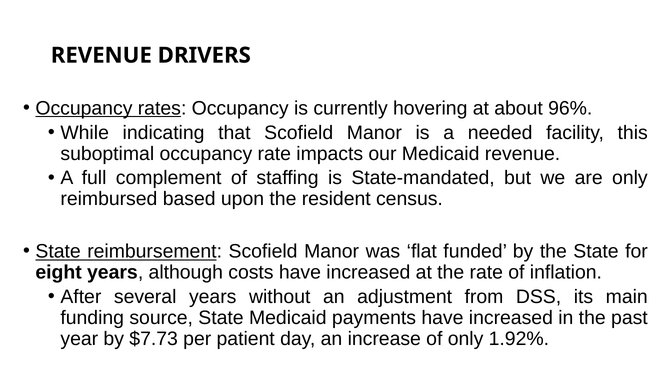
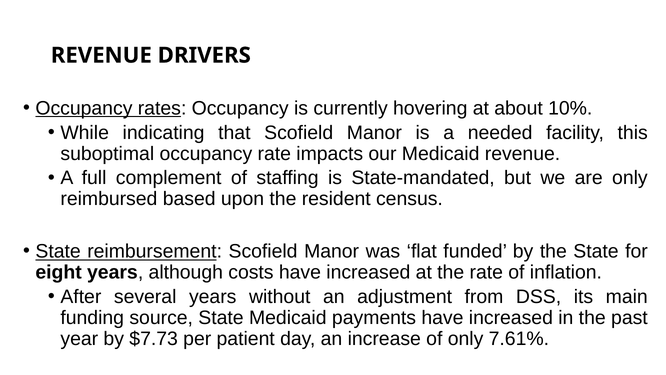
96%: 96% -> 10% (570, 108)
1.92%: 1.92% -> 7.61% (519, 338)
